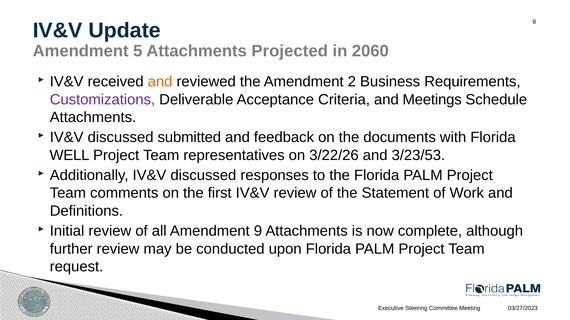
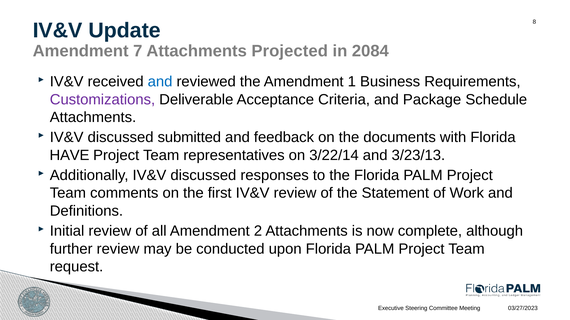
5: 5 -> 7 (138, 51)
2060: 2060 -> 2084 (370, 51)
and colour: orange -> blue (160, 82)
2: 2 -> 1 (352, 82)
Meetings: Meetings -> Package (432, 100)
WELL: WELL -> HAVE (69, 155)
3/22/26: 3/22/26 -> 3/22/14 (334, 155)
3/23/53: 3/23/53 -> 3/23/13 (418, 155)
9: 9 -> 2 (258, 231)
